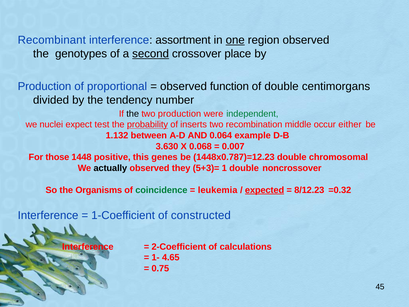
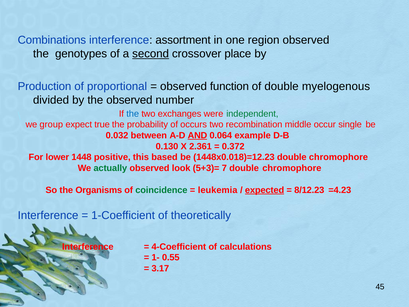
Recombinant: Recombinant -> Combinations (52, 40)
one underline: present -> none (235, 40)
centimorgans: centimorgans -> myelogenous (336, 86)
the tendency: tendency -> observed (129, 100)
the colour: black -> blue (133, 114)
two production: production -> exchanges (180, 114)
nuclei: nuclei -> group (51, 125)
test: test -> true (102, 125)
probability underline: present -> none (147, 125)
inserts: inserts -> occurs (194, 125)
either: either -> single (350, 125)
1.132: 1.132 -> 0.032 (117, 135)
AND underline: none -> present (197, 135)
3.630: 3.630 -> 0.130 (167, 146)
0.068: 0.068 -> 2.361 (200, 146)
0.007: 0.007 -> 0.372 (233, 146)
those: those -> lower (57, 157)
genes: genes -> based (164, 157)
1448x0.787)=12.23: 1448x0.787)=12.23 -> 1448x0.018)=12.23 (234, 157)
chromosomal: chromosomal -> chromophore (338, 157)
actually colour: black -> green (110, 168)
they: they -> look (181, 168)
1: 1 -> 7 (224, 168)
noncrossover: noncrossover -> chromophore (292, 168)
=0.32: =0.32 -> =4.23 (340, 190)
constructed: constructed -> theoretically (201, 215)
2-Coefficient: 2-Coefficient -> 4-Coefficient (179, 247)
4.65: 4.65 -> 0.55 (171, 257)
0.75: 0.75 -> 3.17 (160, 268)
